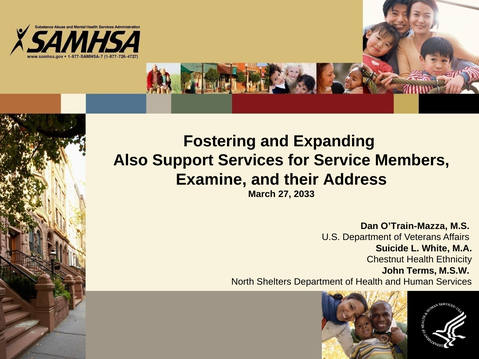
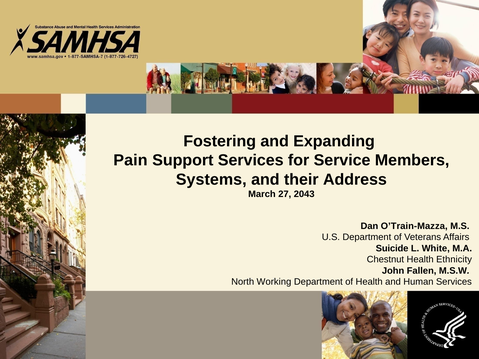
Also: Also -> Pain (130, 160)
Examine: Examine -> Systems (211, 180)
2033: 2033 -> 2043 (304, 194)
Terms: Terms -> Fallen (422, 271)
Shelters: Shelters -> Working (274, 282)
